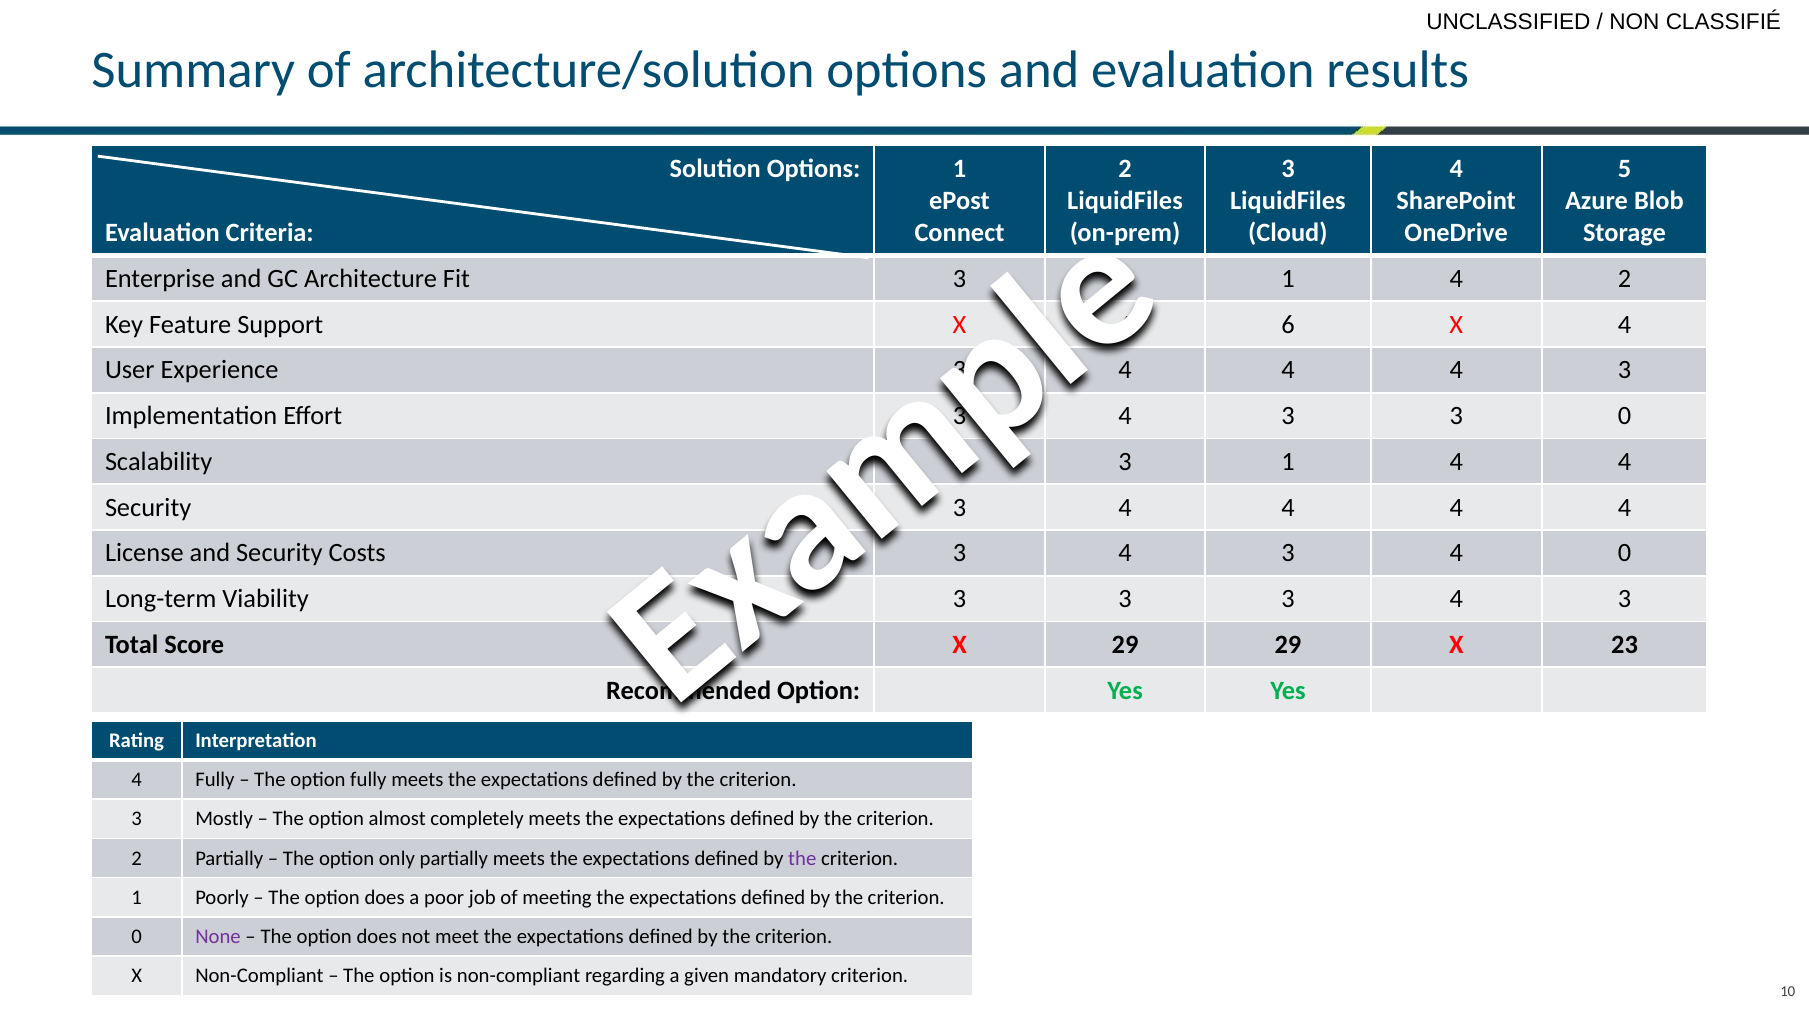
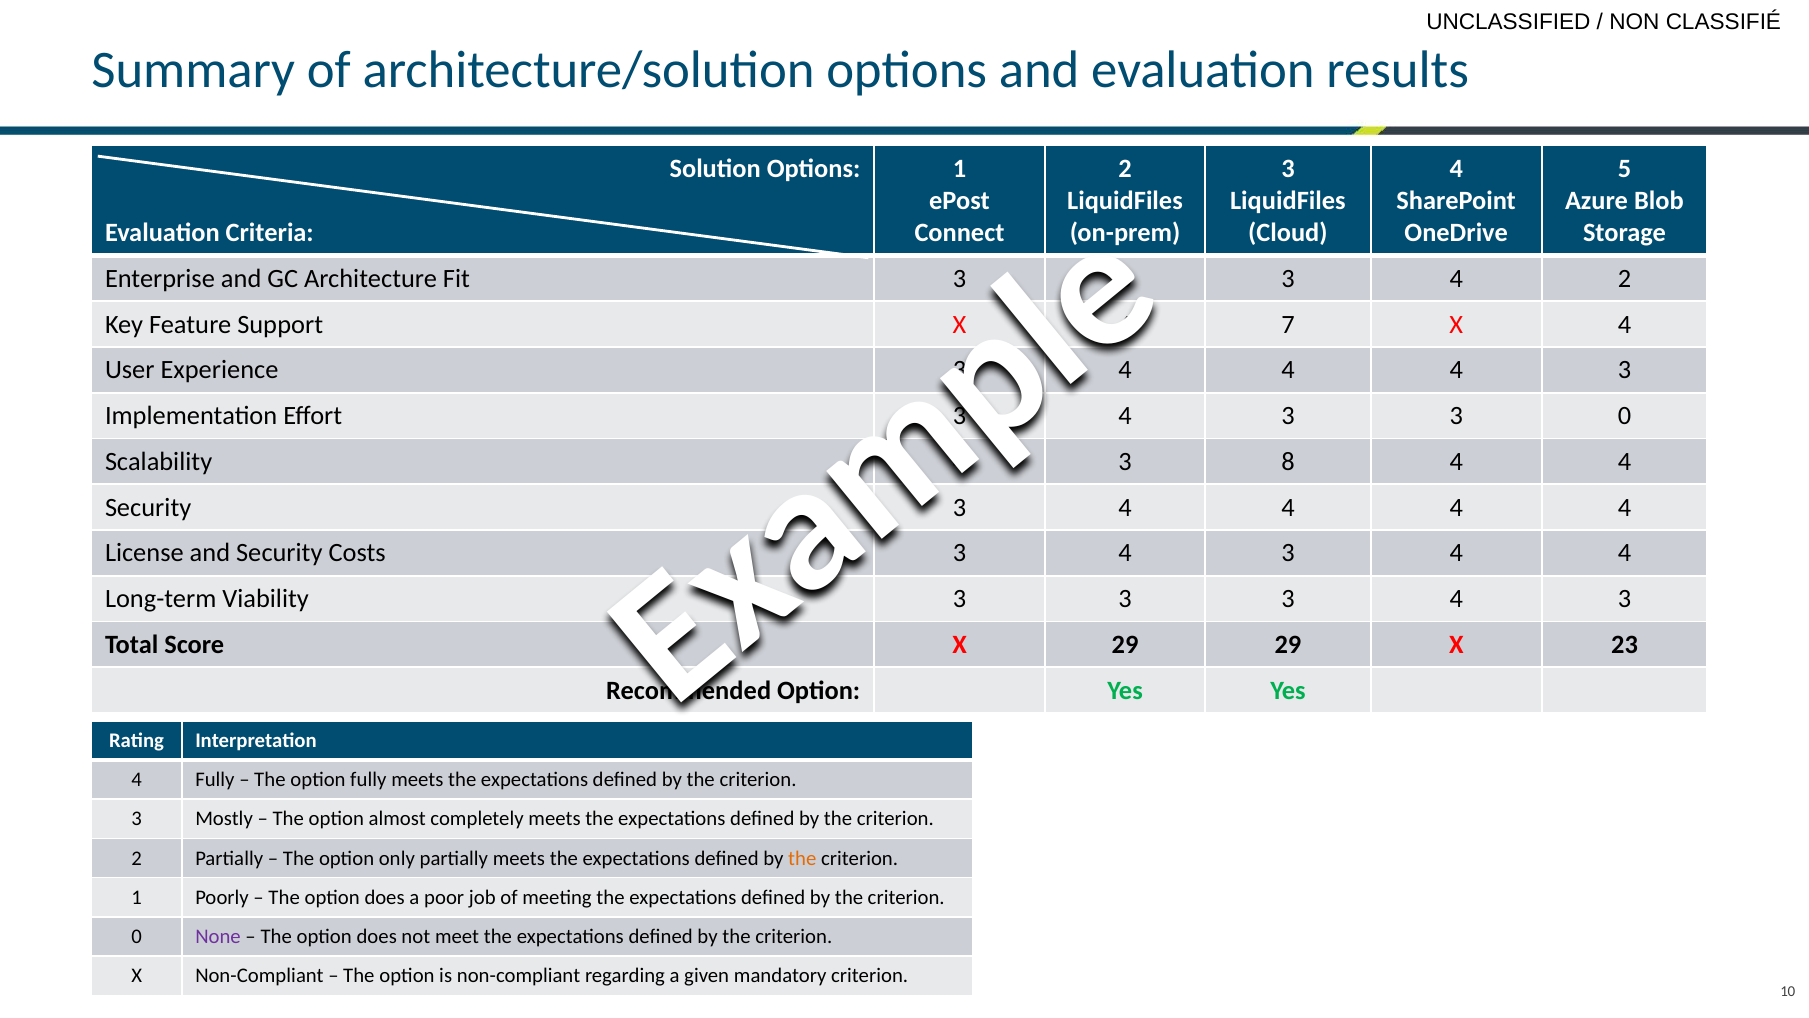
1: 1 -> 3 (1288, 279)
6: 6 -> 7 (1288, 324)
1: 1 -> 8 (1288, 462)
0: 0 -> 4 (1625, 553)
the colour: purple -> orange (802, 858)
